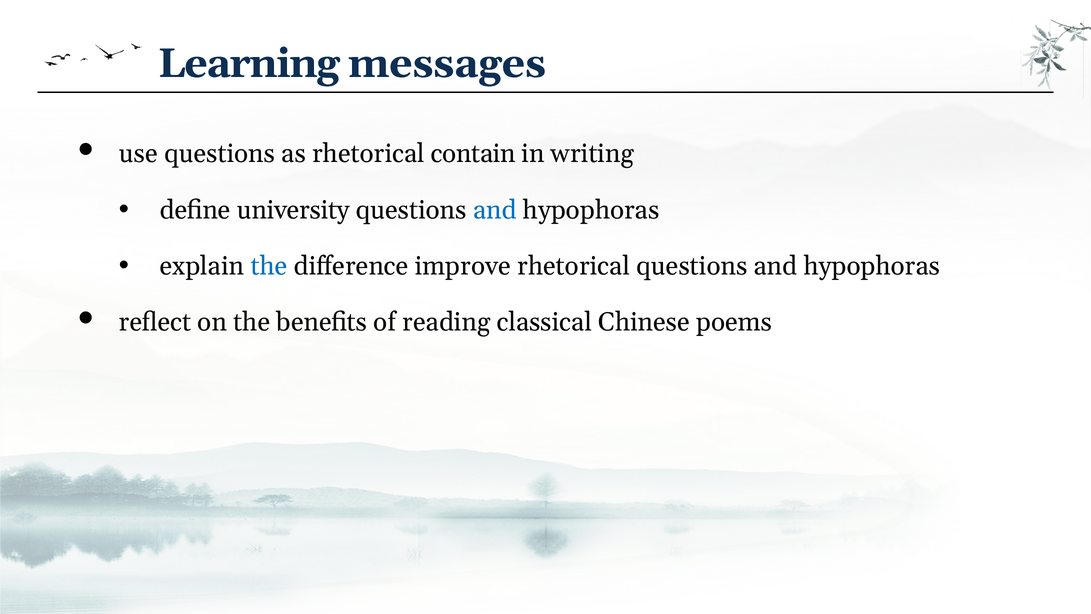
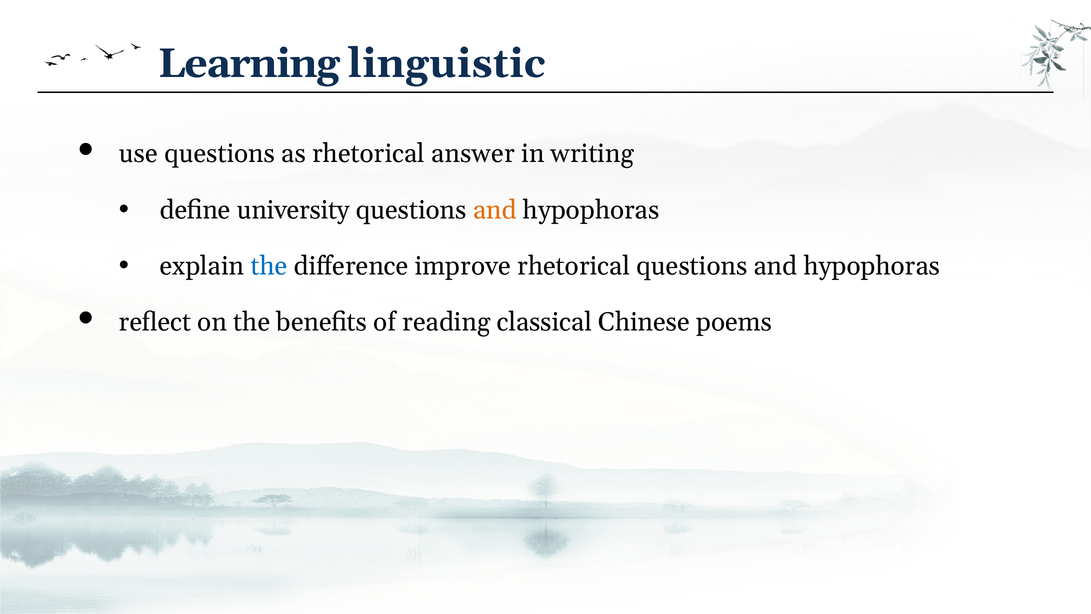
messages: messages -> linguistic (447, 63)
contain: contain -> answer (473, 154)
and colour: blue -> orange (495, 210)
